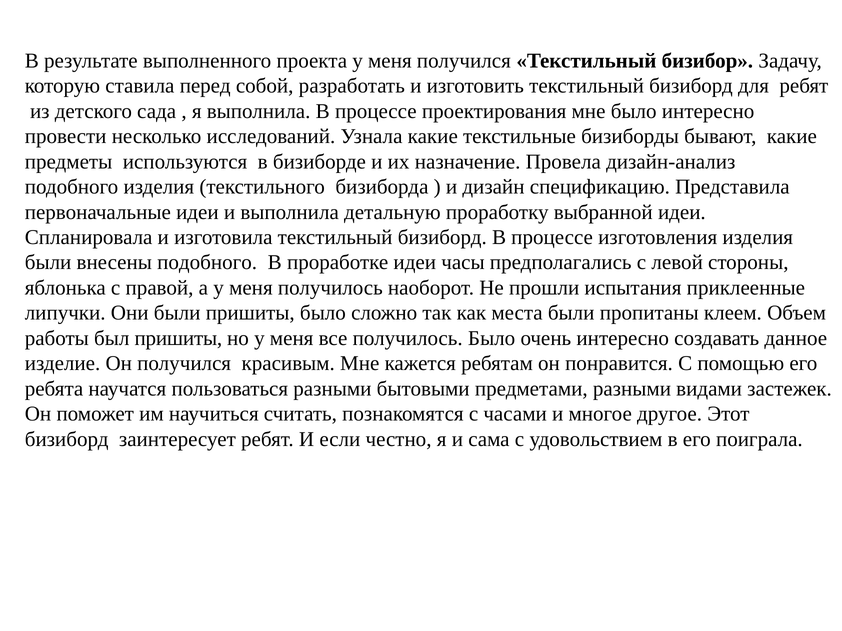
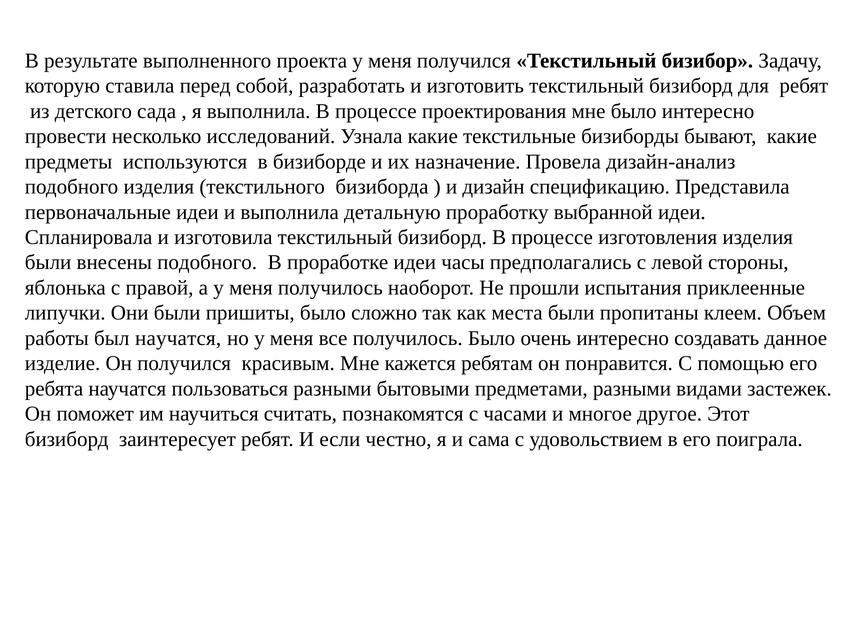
был пришиты: пришиты -> научатся (178, 339)
